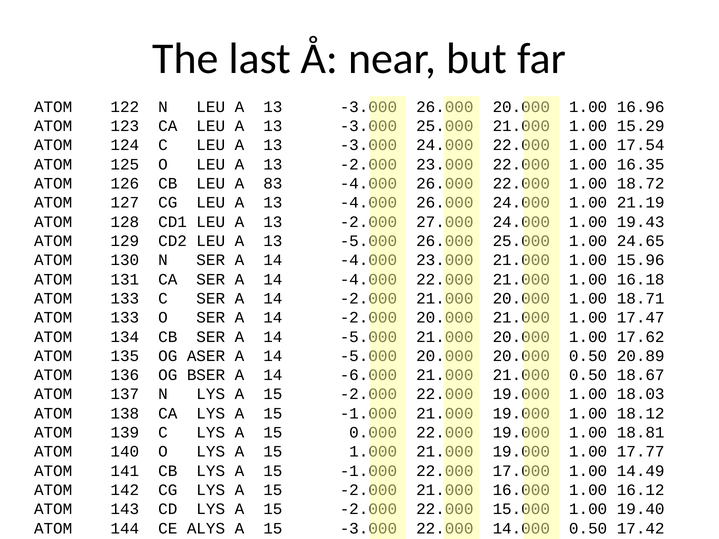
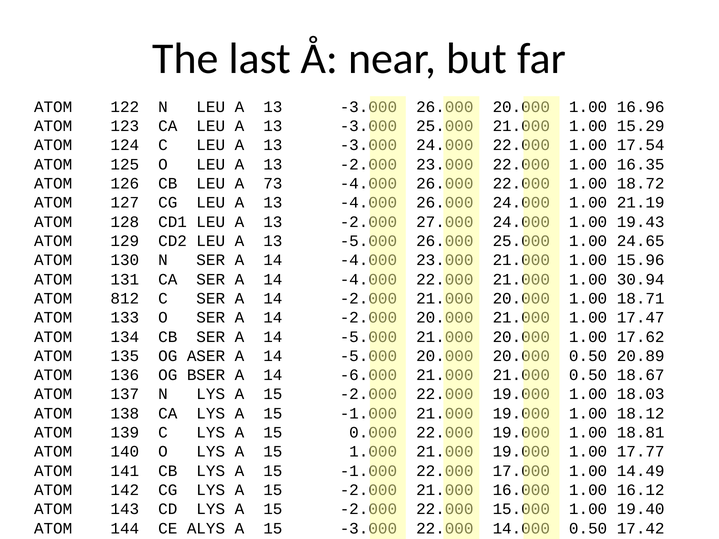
83: 83 -> 73 (273, 184)
16.18: 16.18 -> 30.94 (641, 279)
133: 133 -> 812 (125, 299)
